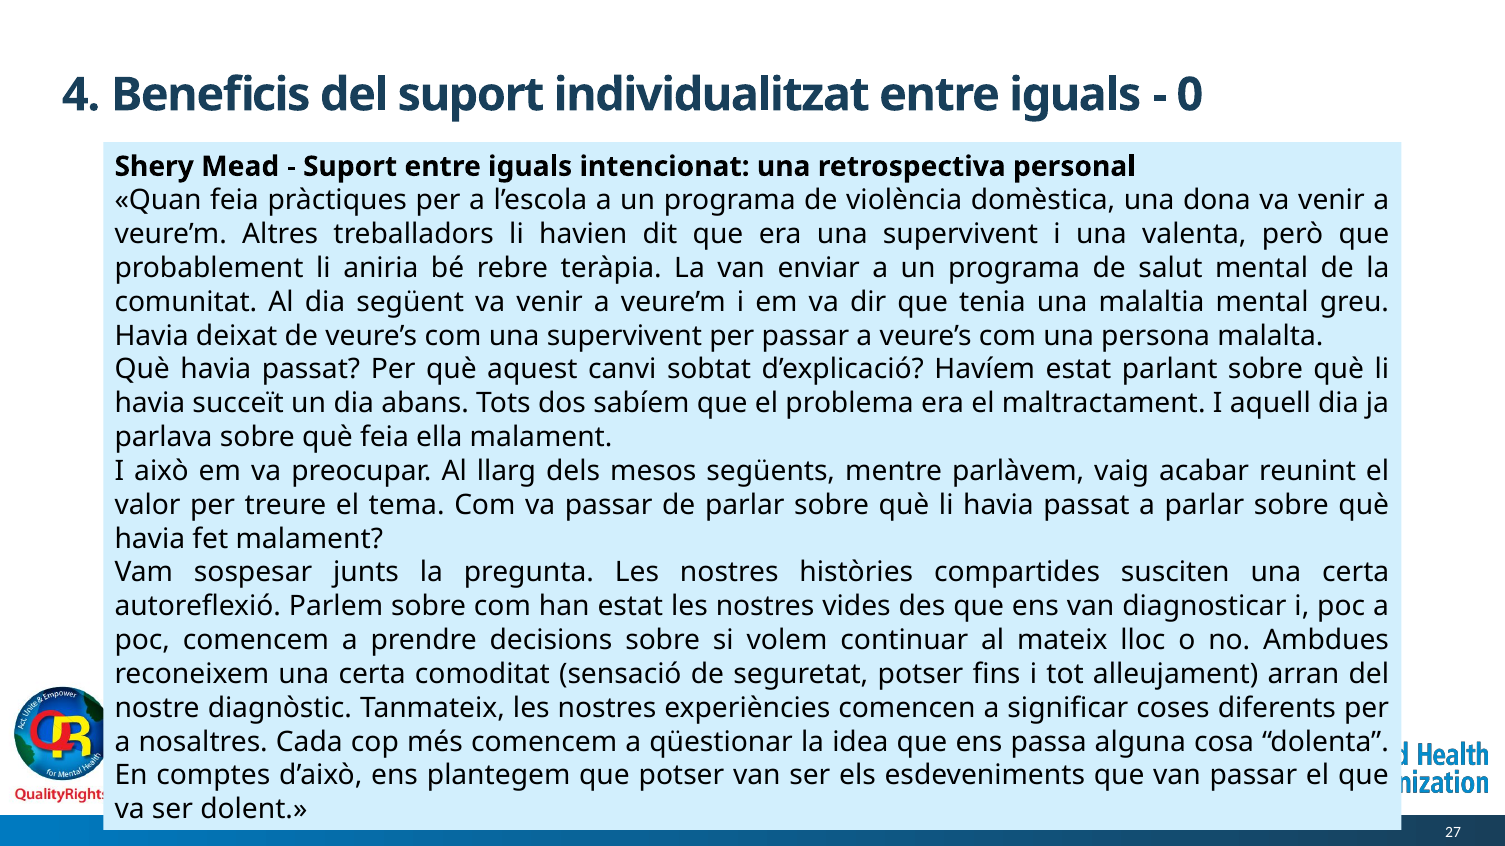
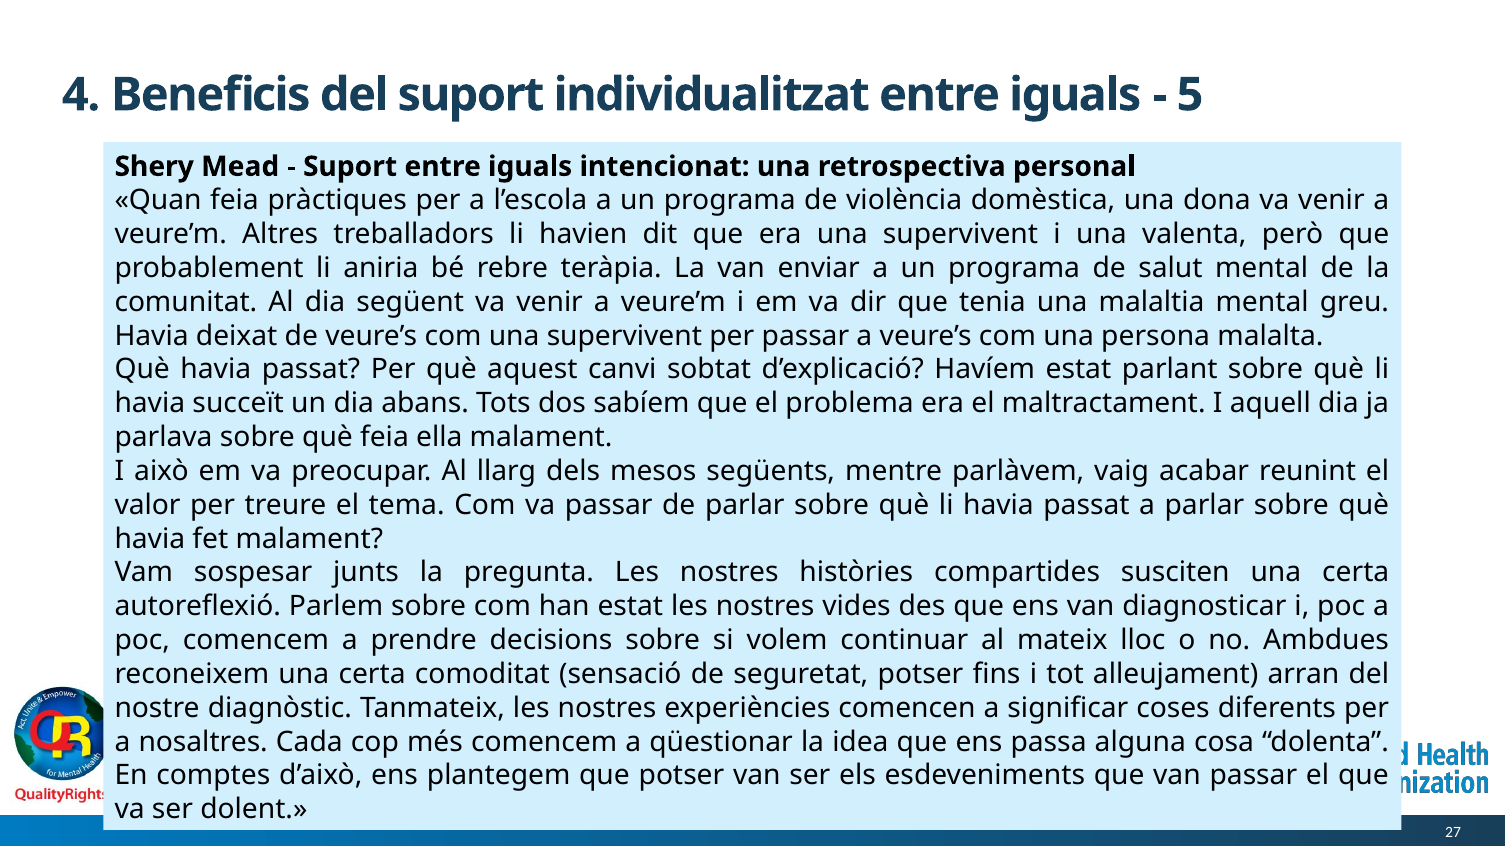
0: 0 -> 5 (1190, 95)
